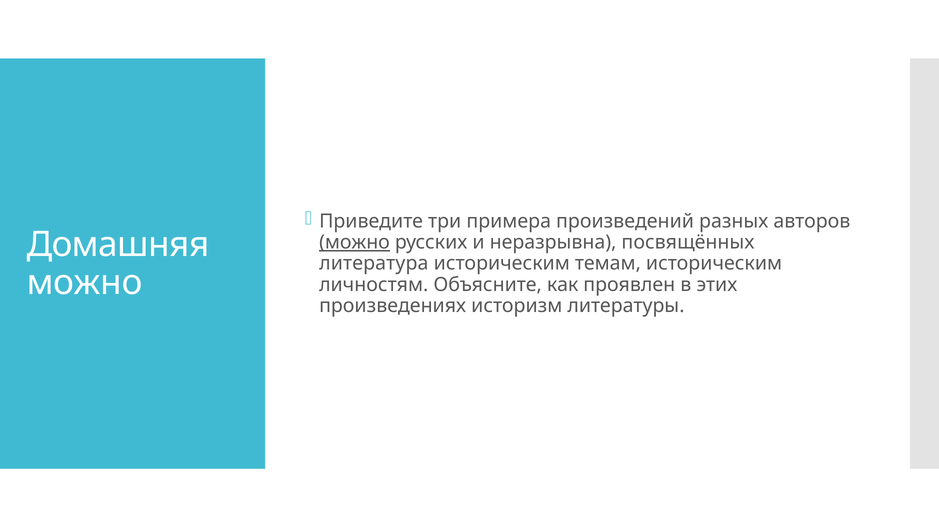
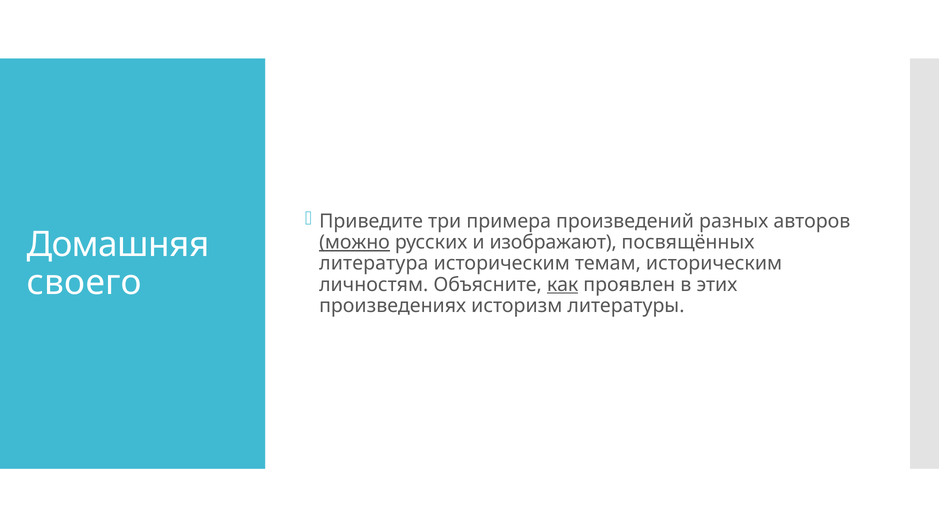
неразрывна: неразрывна -> изображают (553, 242)
можно: можно -> своего (84, 283)
как underline: none -> present (563, 285)
